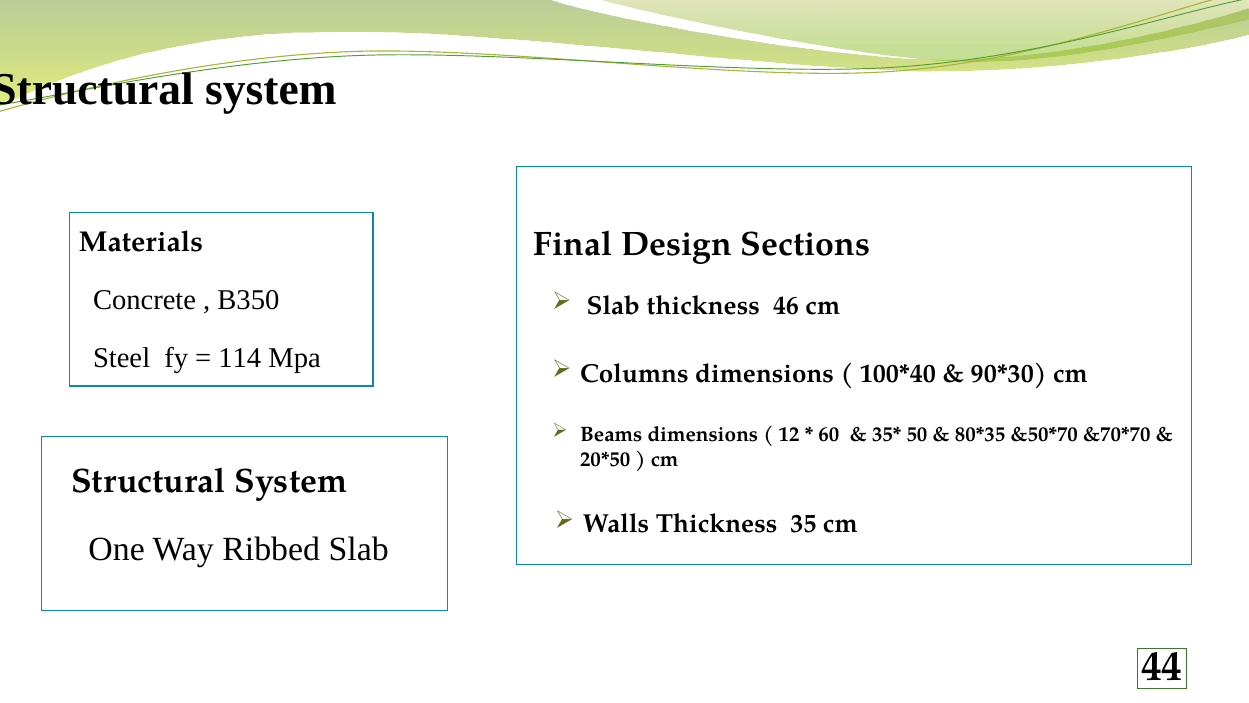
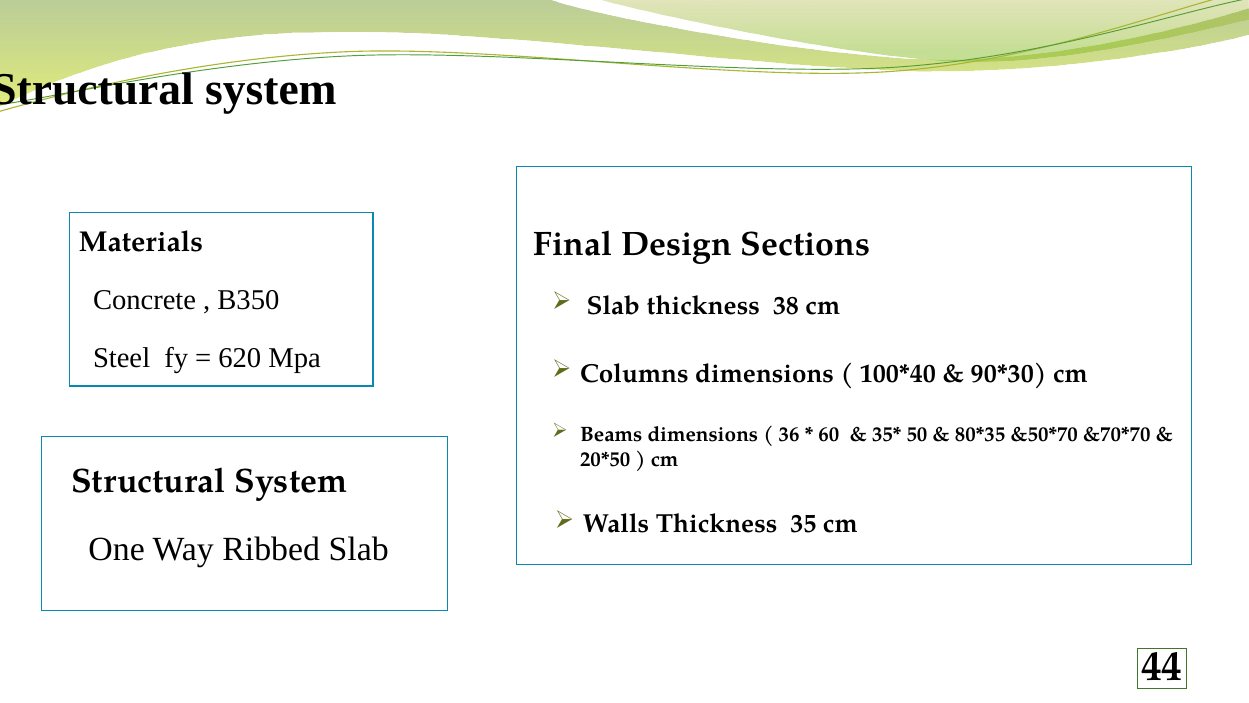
46: 46 -> 38 (786, 306)
114: 114 -> 620 (240, 358)
12: 12 -> 36 (789, 434)
